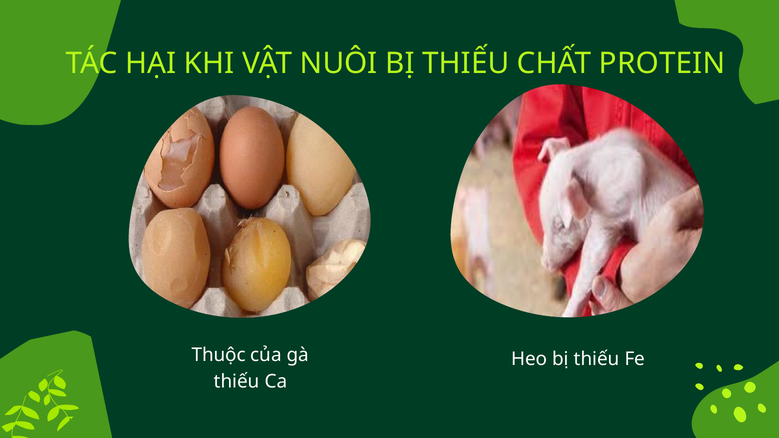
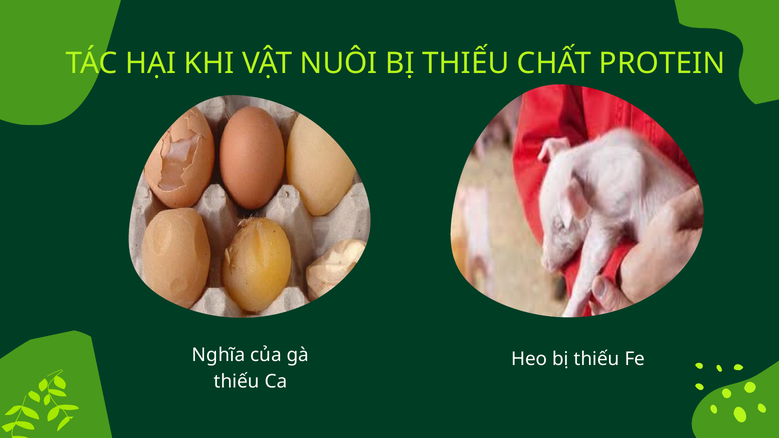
Thuộc: Thuộc -> Nghĩa (219, 355)
